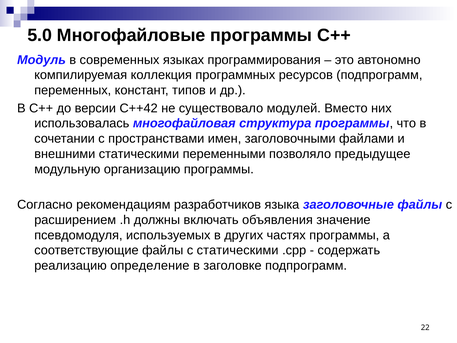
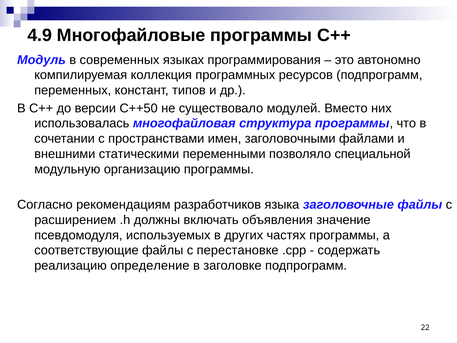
5.0: 5.0 -> 4.9 (40, 35)
С++42: С++42 -> С++50 (139, 108)
предыдущее: предыдущее -> специальной (373, 154)
с статическими: статическими -> перестановке (238, 250)
